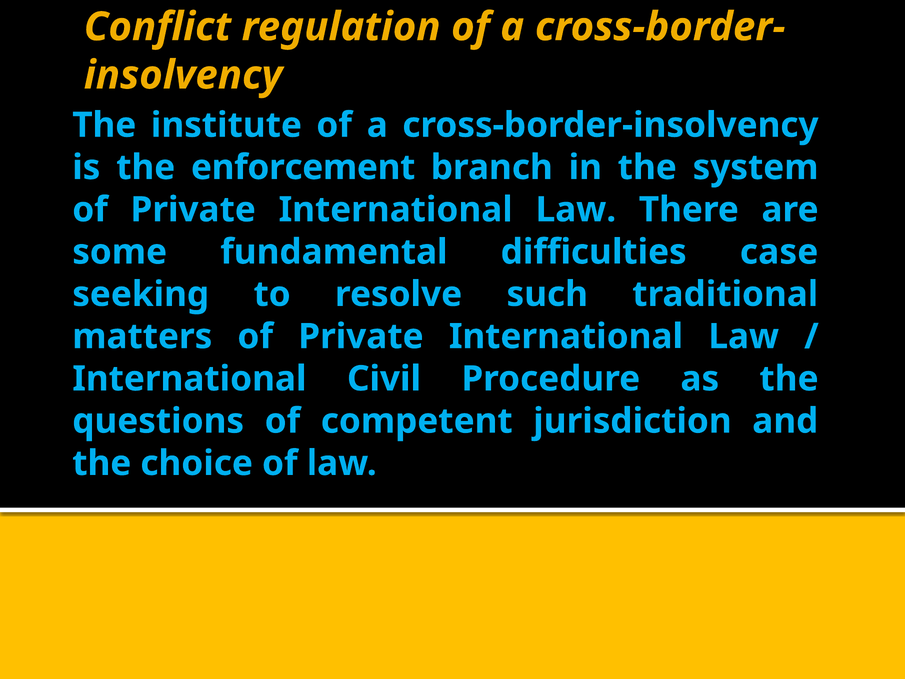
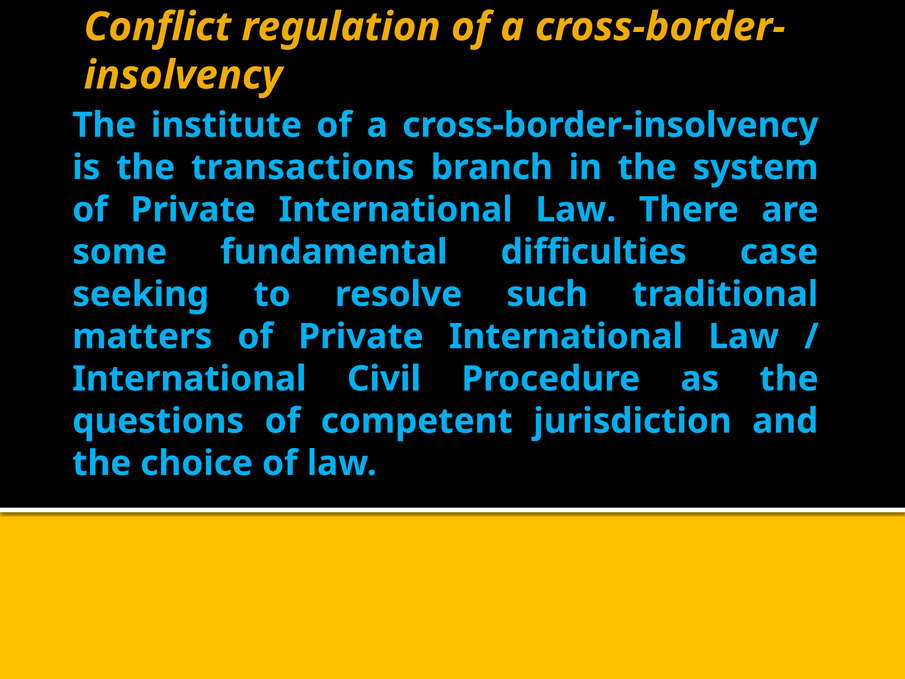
enforcement: enforcement -> transactions (303, 167)
